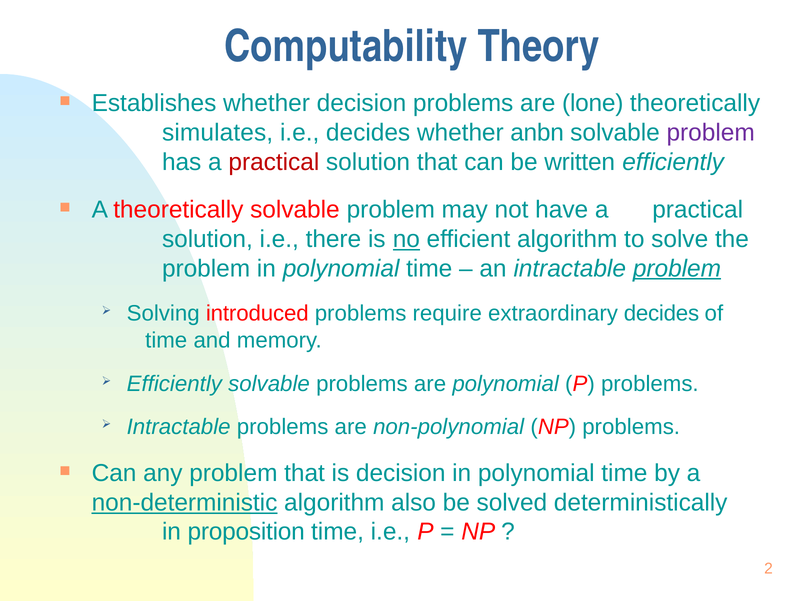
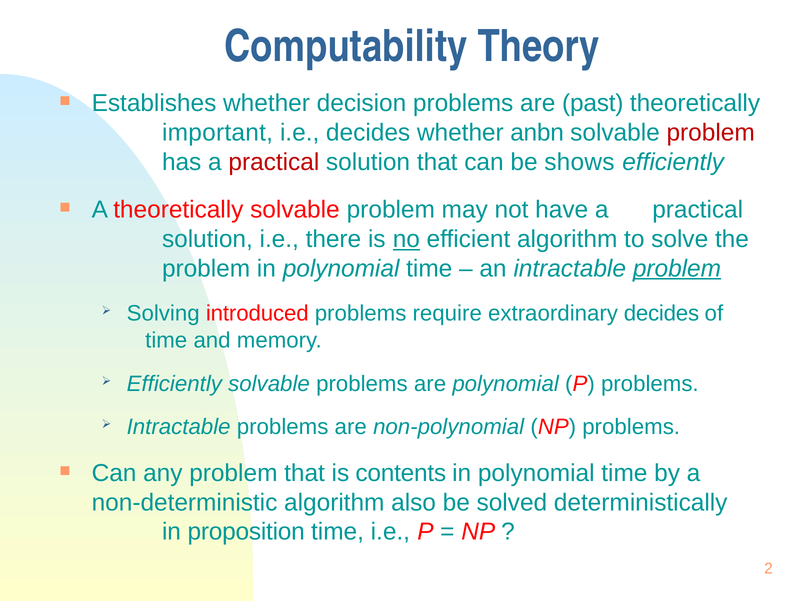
lone: lone -> past (593, 103)
simulates: simulates -> important (218, 133)
problem colour: purple -> red (711, 133)
written: written -> shows (579, 162)
is decision: decision -> contents (401, 473)
non-deterministic underline: present -> none (185, 502)
